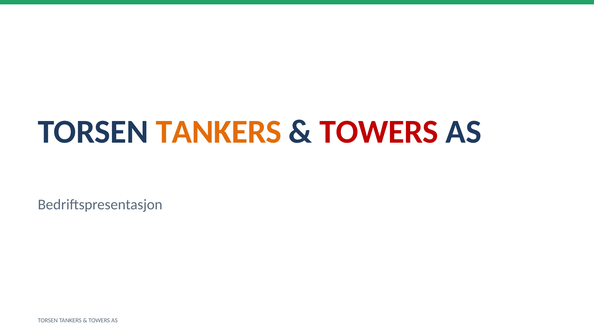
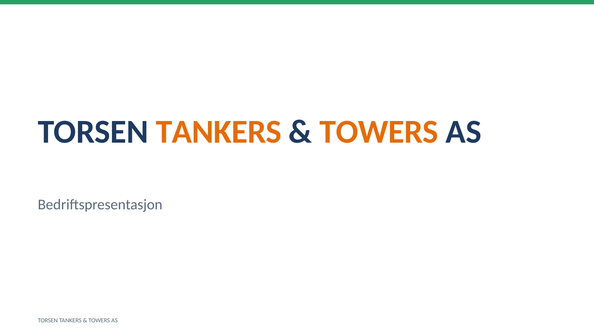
TOWERS colour: red -> orange (379, 132)
